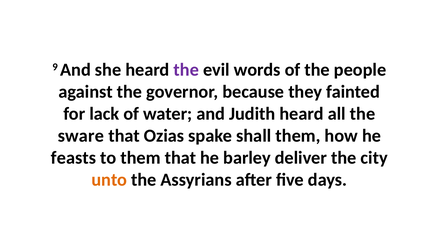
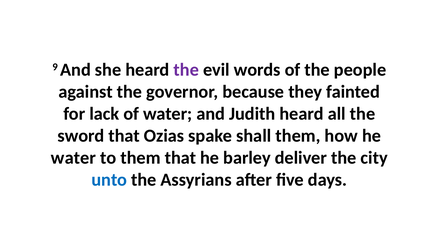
sware: sware -> sword (81, 136)
feasts: feasts -> water (73, 158)
unto colour: orange -> blue (109, 180)
